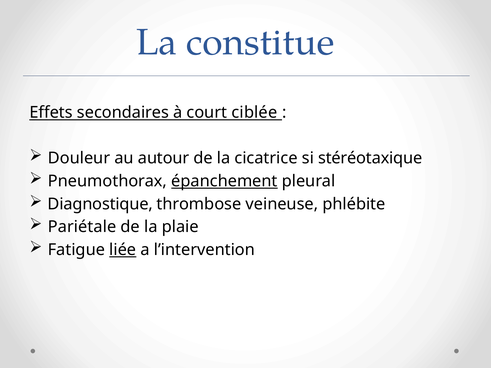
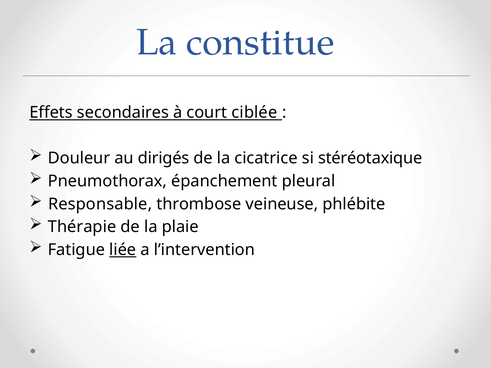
autour: autour -> dirigés (164, 158)
épanchement underline: present -> none (224, 181)
Diagnostique: Diagnostique -> Responsable (100, 204)
Pariétale: Pariétale -> Thérapie (82, 227)
